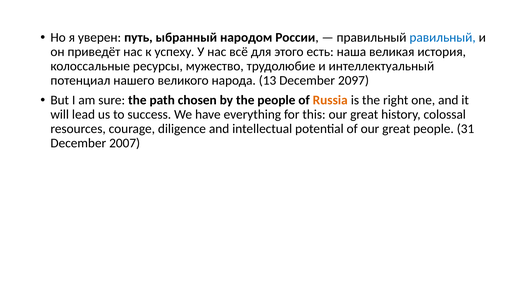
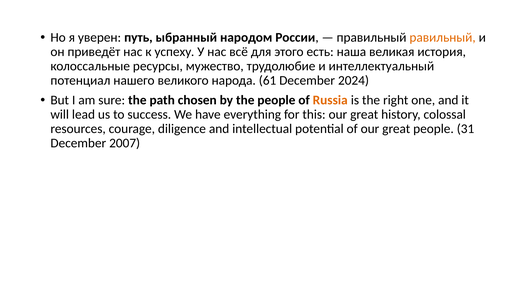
равильный colour: blue -> orange (443, 38)
13: 13 -> 61 (268, 81)
2097: 2097 -> 2024 (354, 81)
